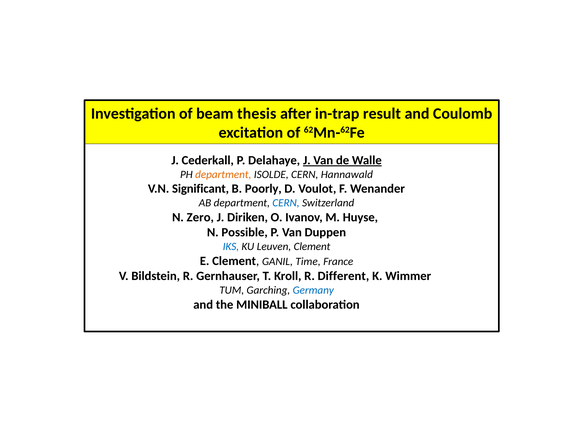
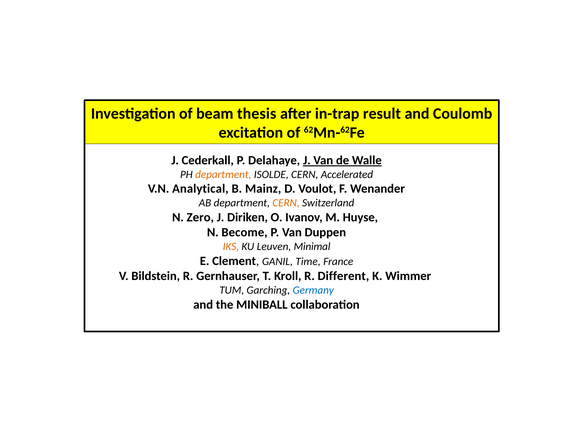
Hannawald: Hannawald -> Accelerated (347, 175)
Significant: Significant -> Analytical (200, 189)
Poorly: Poorly -> Mainz (263, 189)
CERN colour: blue -> orange (286, 203)
Possible: Possible -> Become (245, 233)
IKS colour: blue -> orange (231, 247)
Leuven Clement: Clement -> Minimal (312, 247)
